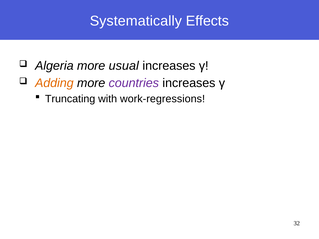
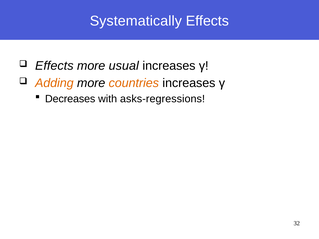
Algeria: Algeria -> Effects (54, 66)
countries colour: purple -> orange (134, 83)
Truncating: Truncating -> Decreases (70, 99)
work-regressions: work-regressions -> asks-regressions (162, 99)
